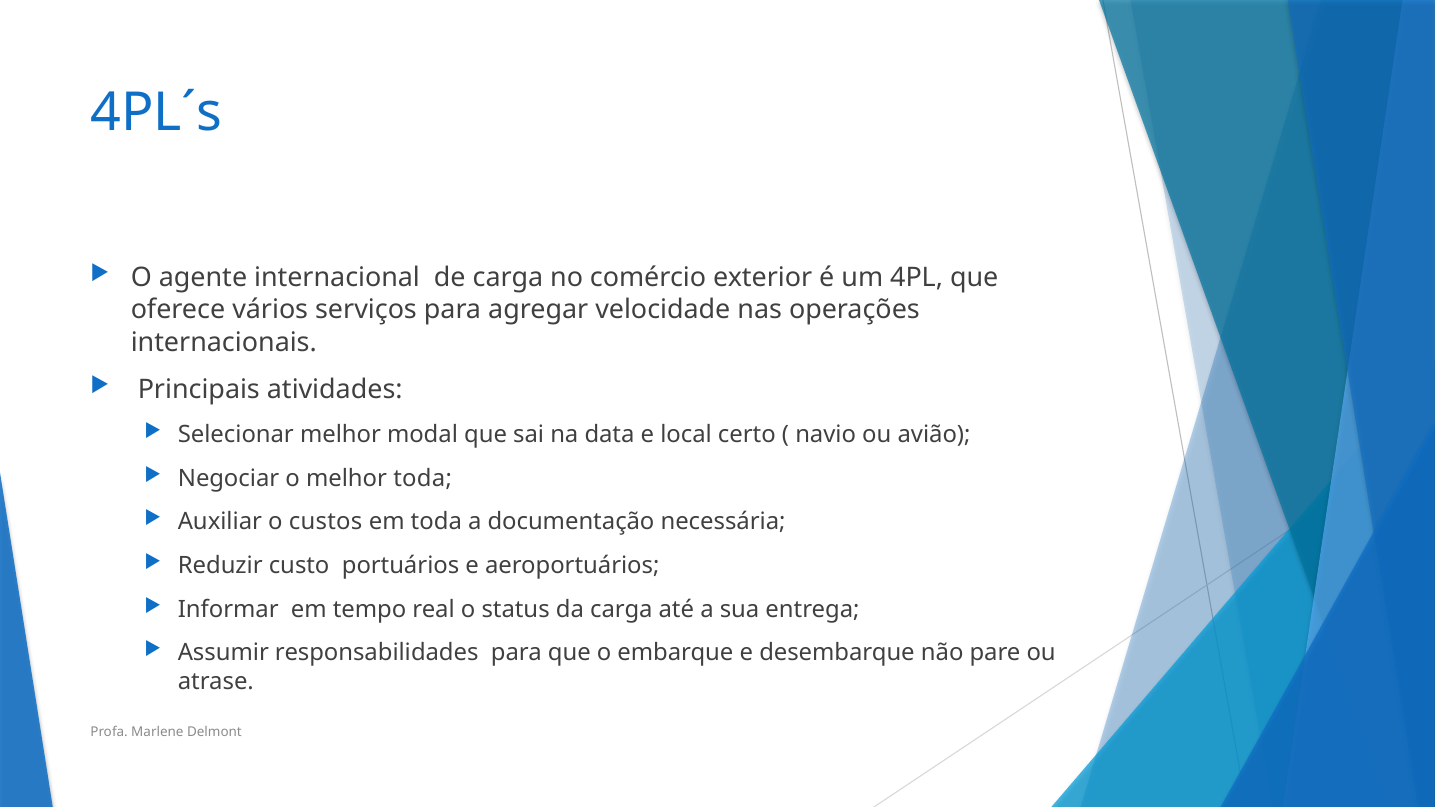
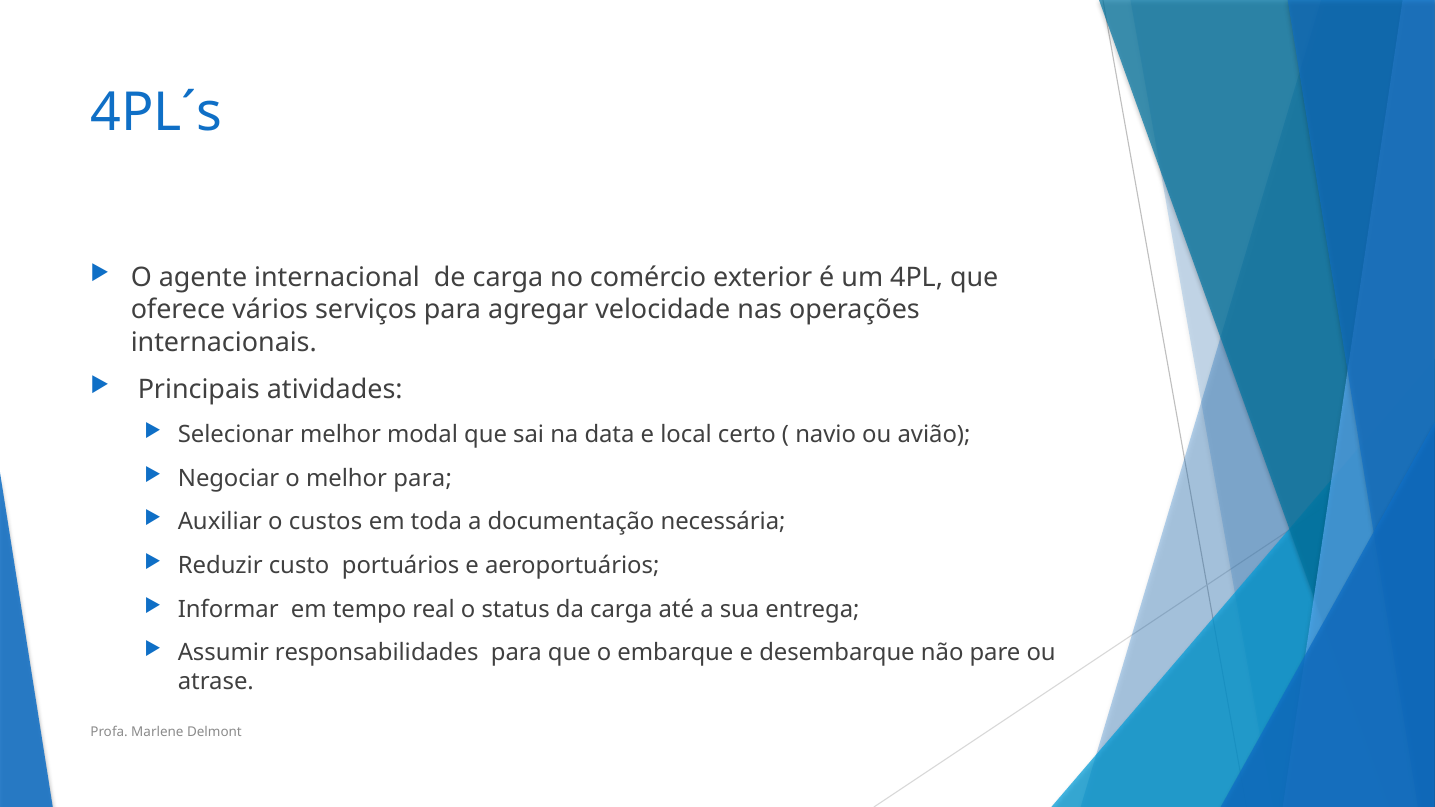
melhor toda: toda -> para (423, 478)
